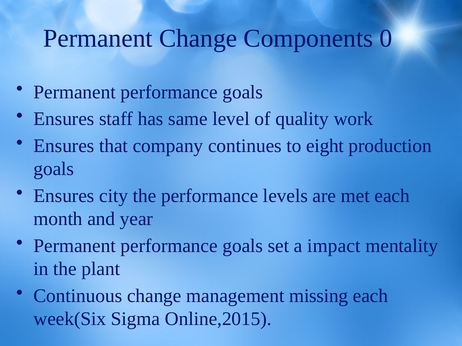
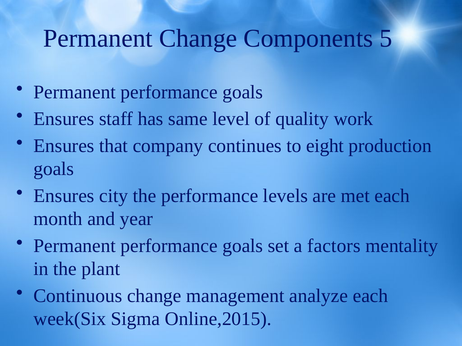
0: 0 -> 5 (386, 38)
impact: impact -> factors (334, 246)
missing: missing -> analyze (319, 296)
